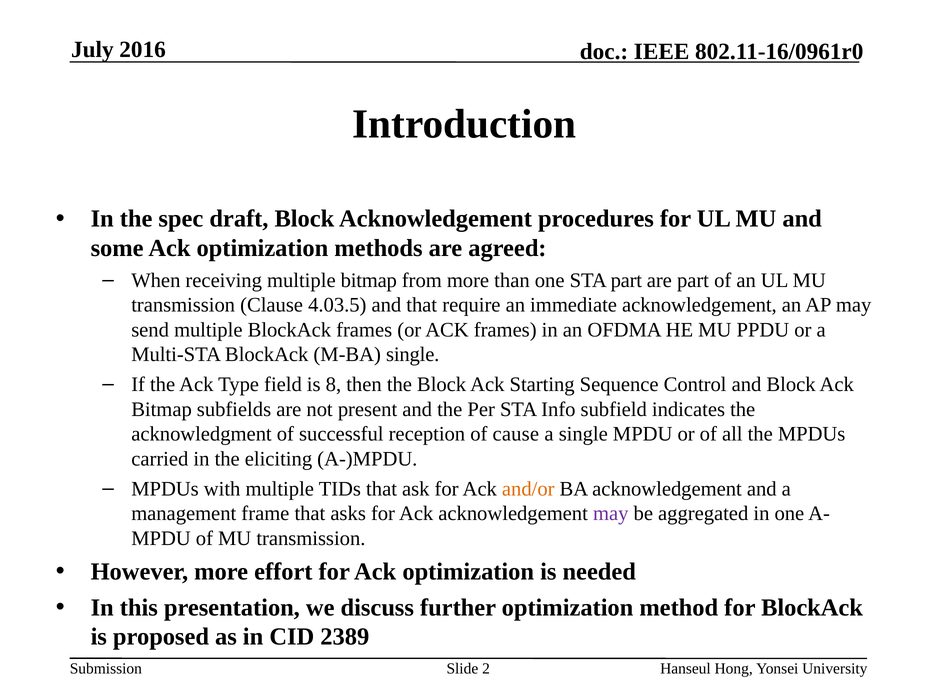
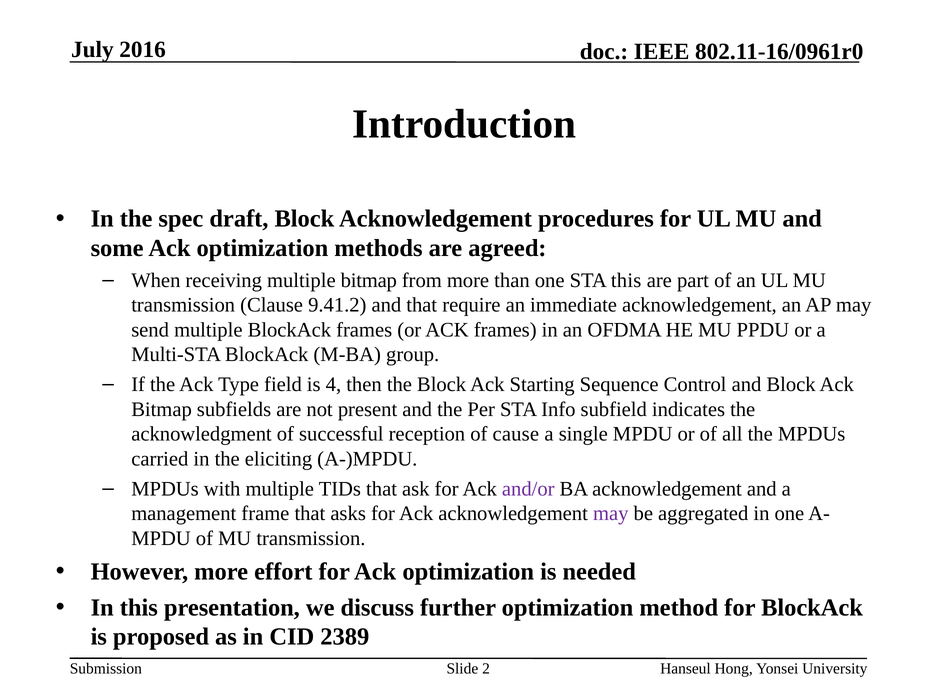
STA part: part -> this (626, 280)
4.03.5: 4.03.5 -> 9.41.2 (337, 305)
M-BA single: single -> group (413, 354)
8: 8 -> 4 (333, 384)
and/or colour: orange -> purple (528, 489)
